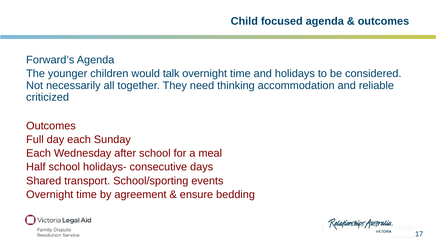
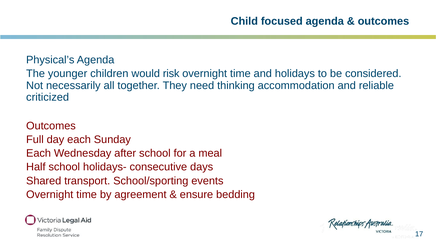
Forward’s: Forward’s -> Physical’s (50, 60)
talk: talk -> risk (171, 74)
